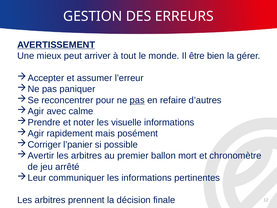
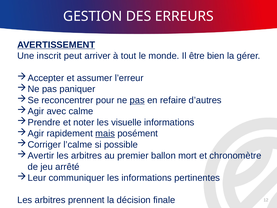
mieux: mieux -> inscrit (49, 56)
mais underline: none -> present (105, 133)
l’panier: l’panier -> l’calme (78, 144)
